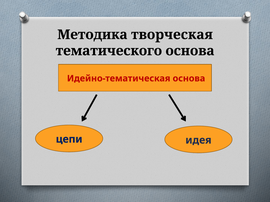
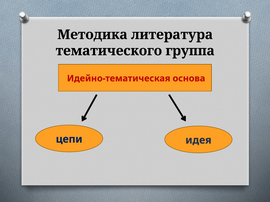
творческая: творческая -> литература (172, 35)
тематического основа: основа -> группа (190, 51)
